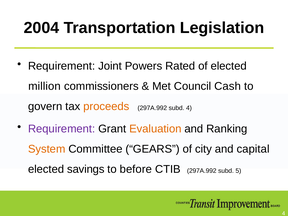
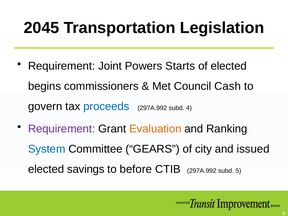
2004: 2004 -> 2045 (41, 28)
Rated: Rated -> Starts (180, 66)
million: million -> begins (45, 86)
proceeds colour: orange -> blue (106, 106)
System colour: orange -> blue (47, 149)
capital: capital -> issued (253, 149)
